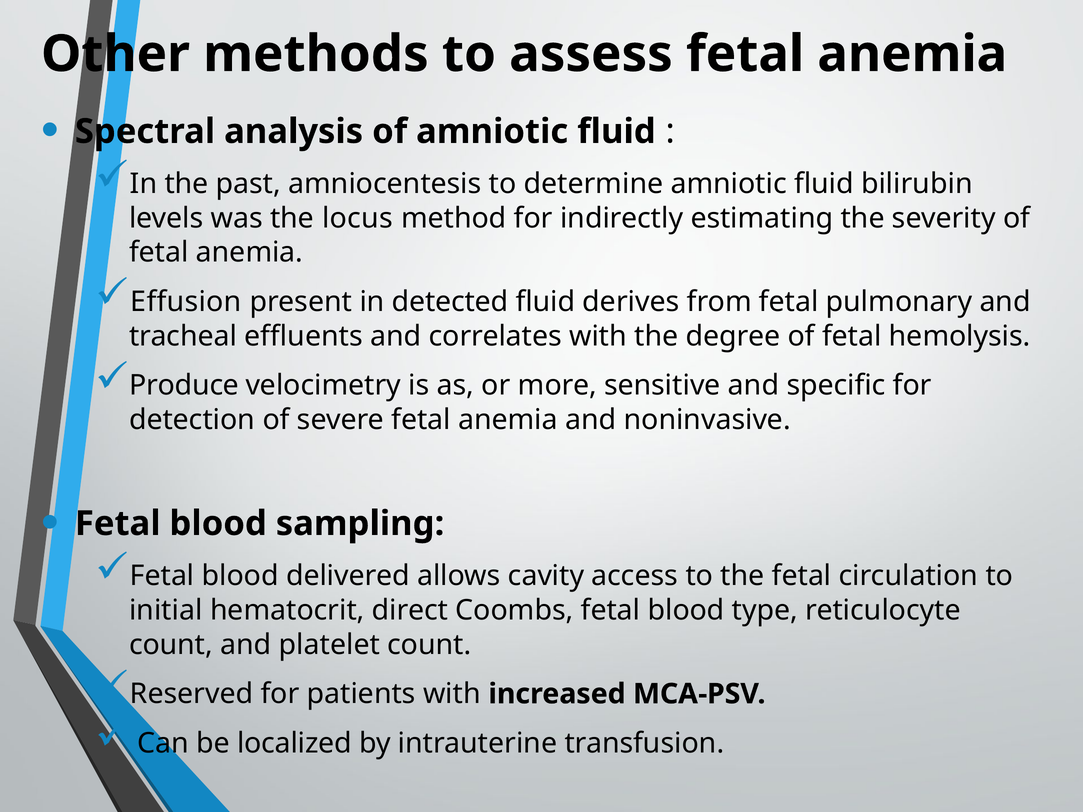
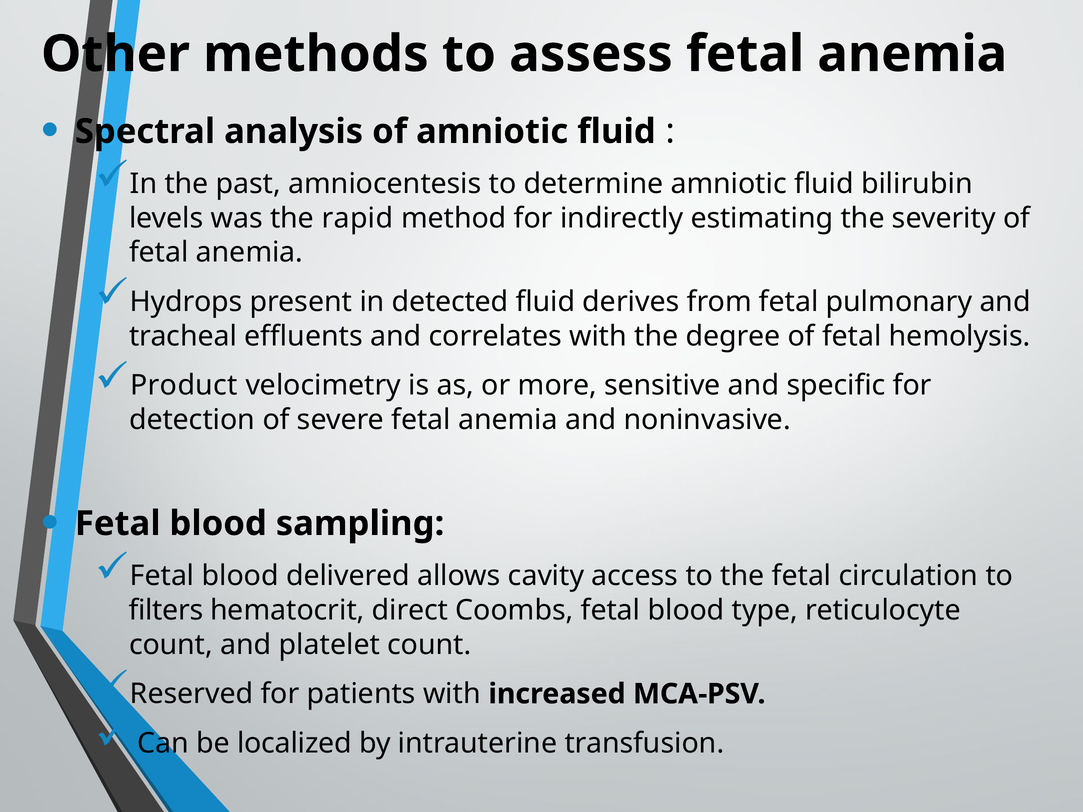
locus: locus -> rapid (357, 218)
Effusion: Effusion -> Hydrops (186, 302)
Produce: Produce -> Product (184, 386)
initial: initial -> filters (166, 611)
